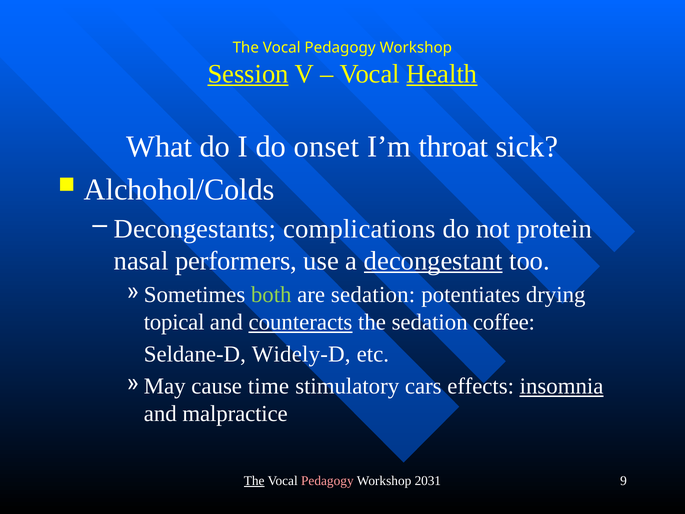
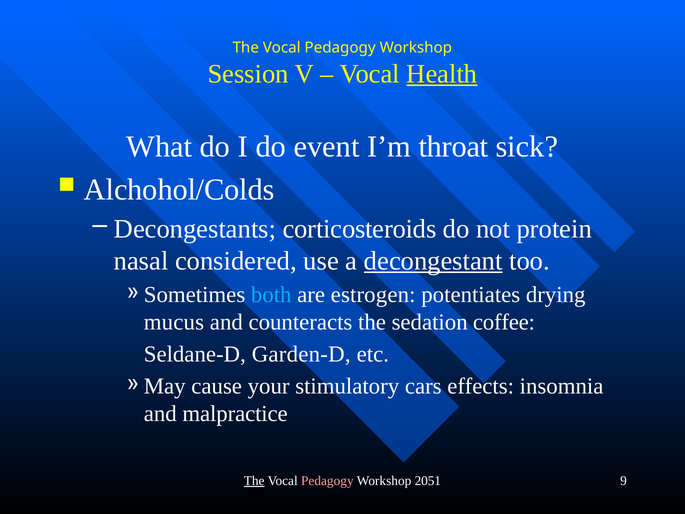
Session underline: present -> none (248, 74)
onset: onset -> event (327, 147)
complications: complications -> corticosteroids (360, 229)
performers: performers -> considered (236, 261)
both colour: light green -> light blue (271, 295)
are sedation: sedation -> estrogen (373, 295)
topical: topical -> mucus (174, 322)
counteracts underline: present -> none (300, 322)
Widely-D: Widely-D -> Garden-D (301, 354)
time: time -> your (269, 386)
insomnia underline: present -> none (562, 386)
2031: 2031 -> 2051 (428, 480)
